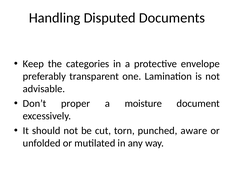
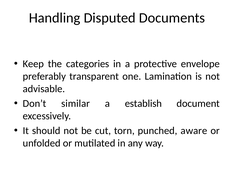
proper: proper -> similar (76, 103)
moisture: moisture -> establish (143, 103)
